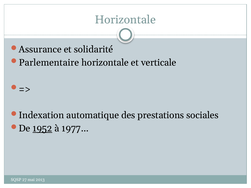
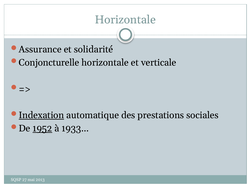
Parlementaire: Parlementaire -> Conjoncturelle (49, 63)
Indexation underline: none -> present (41, 115)
1977…: 1977… -> 1933… (75, 129)
